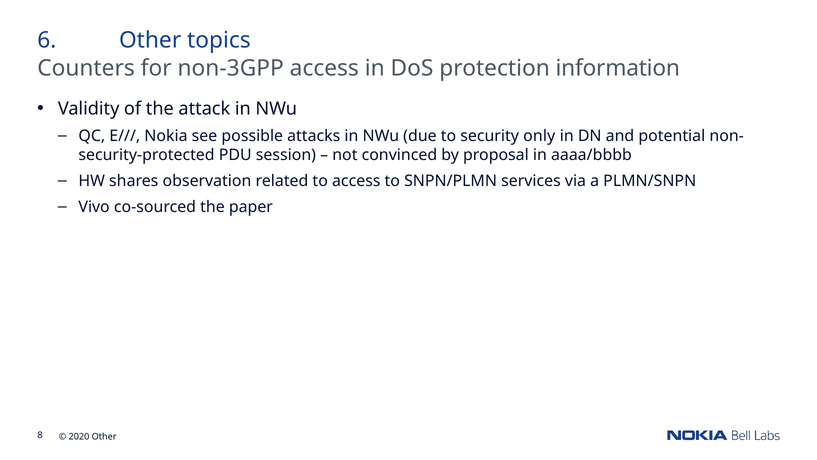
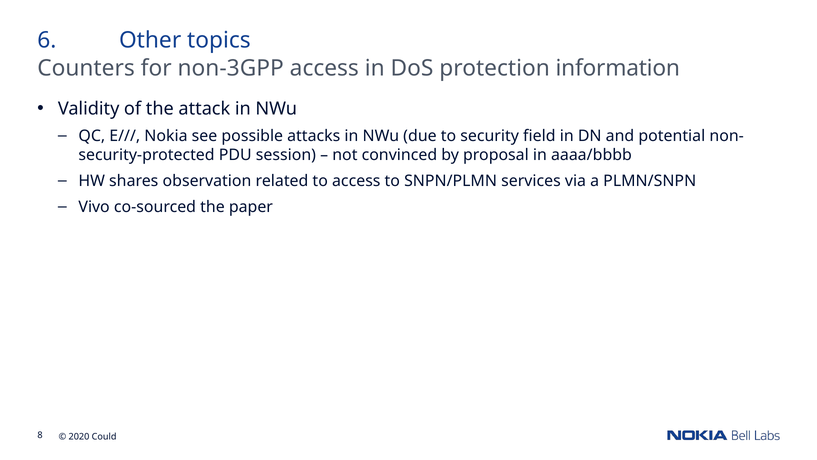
only: only -> field (539, 136)
Other: Other -> Could (104, 436)
